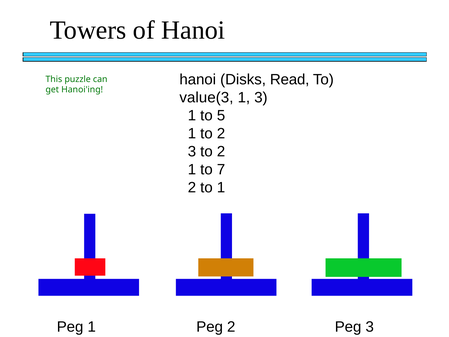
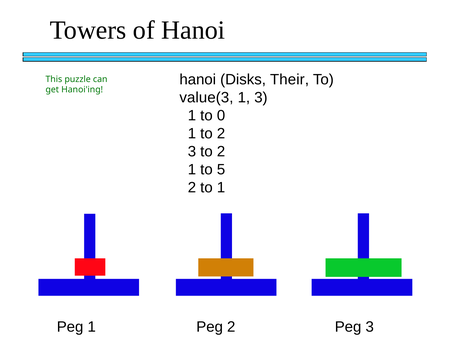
Read: Read -> Their (290, 80)
5: 5 -> 0 (221, 115)
7: 7 -> 5 (221, 169)
